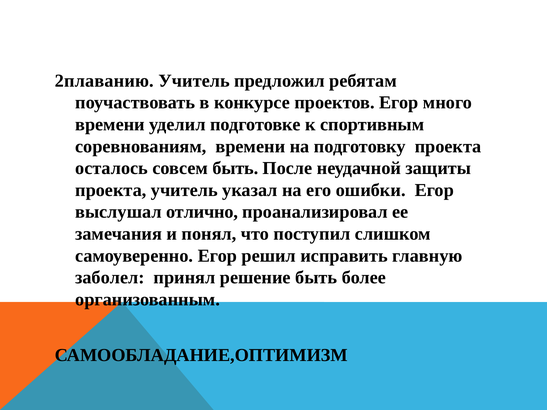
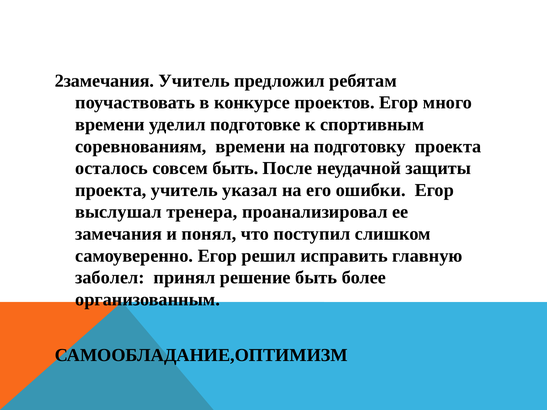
2плаванию: 2плаванию -> 2замечания (104, 81)
отлично: отлично -> тренера (202, 212)
